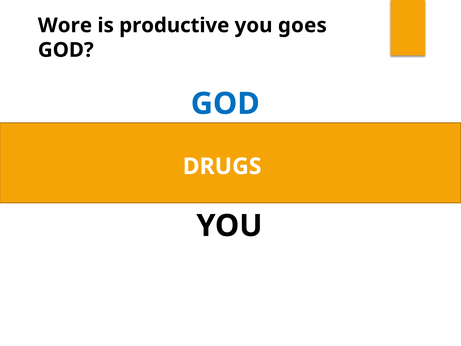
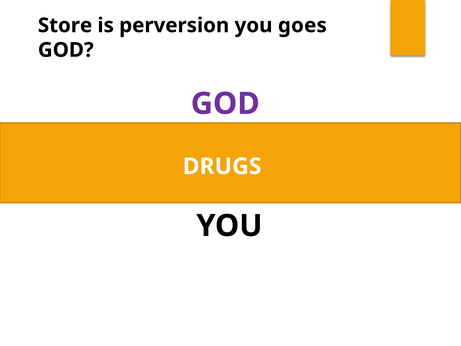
Wore: Wore -> Store (65, 25)
productive: productive -> perversion (174, 25)
GOD colour: blue -> purple (225, 104)
